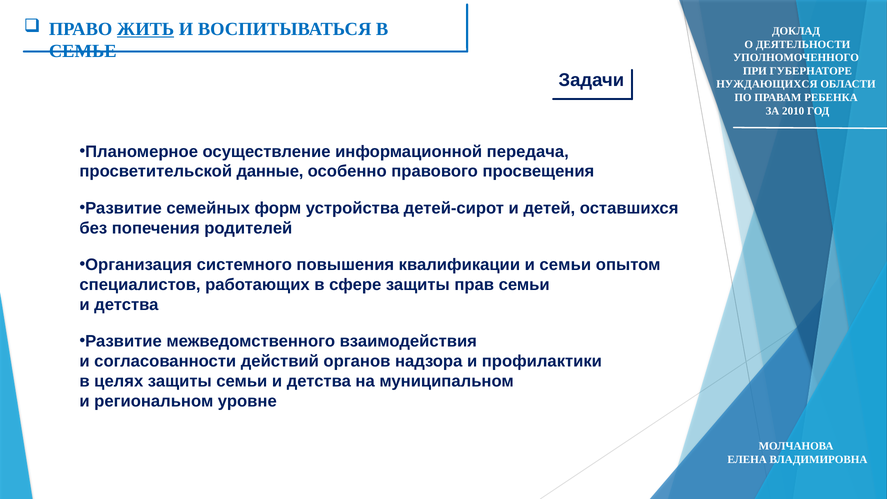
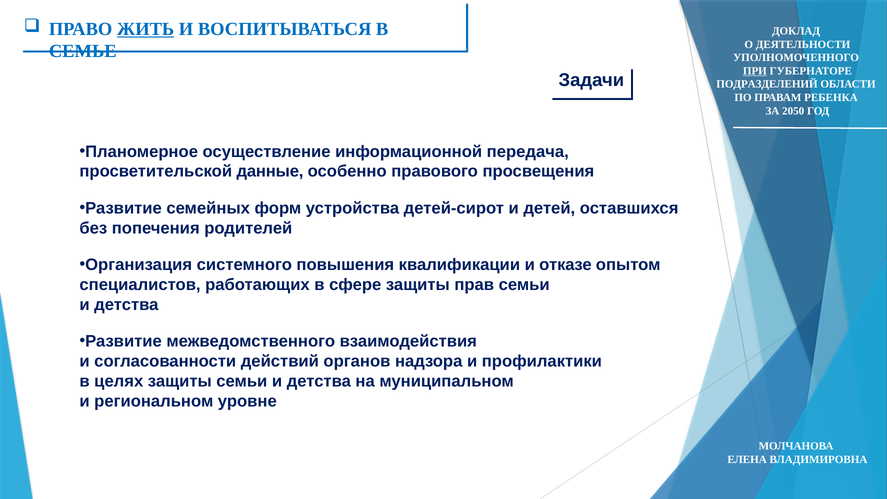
ПРИ underline: none -> present (755, 71)
НУЖДАЮЩИХСЯ: НУЖДАЮЩИХСЯ -> ПОДРАЗДЕЛЕНИЙ (767, 84)
2010: 2010 -> 2050 (793, 111)
и семьи: семьи -> отказе (565, 265)
